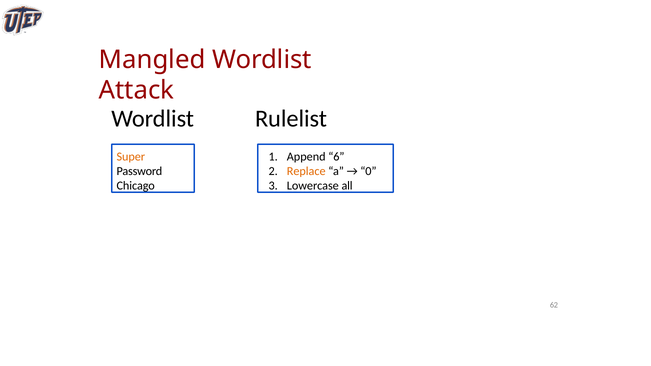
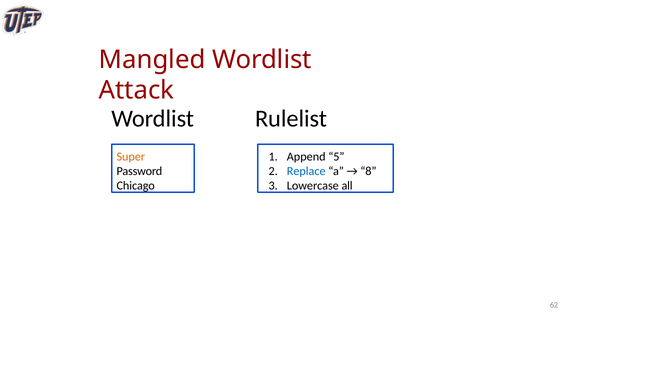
6: 6 -> 5 (336, 157)
Replace colour: orange -> blue (306, 171)
0: 0 -> 8 (368, 171)
